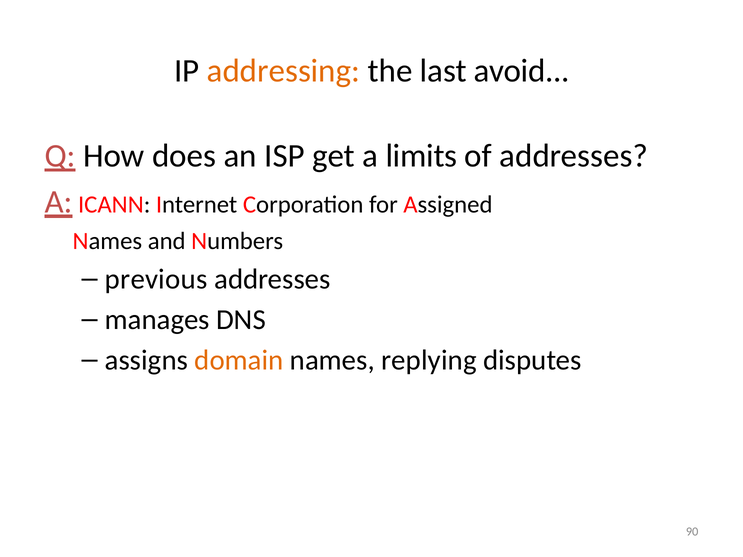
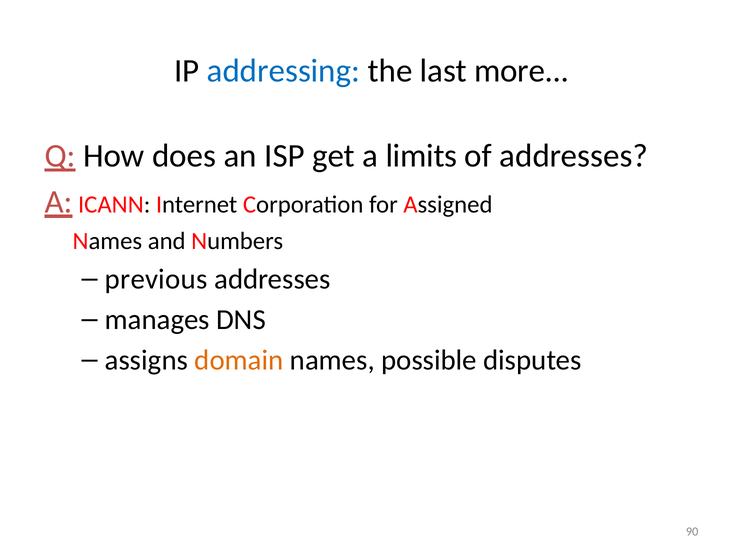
addressing colour: orange -> blue (283, 71)
avoid: avoid -> more (522, 71)
replying: replying -> possible (429, 360)
